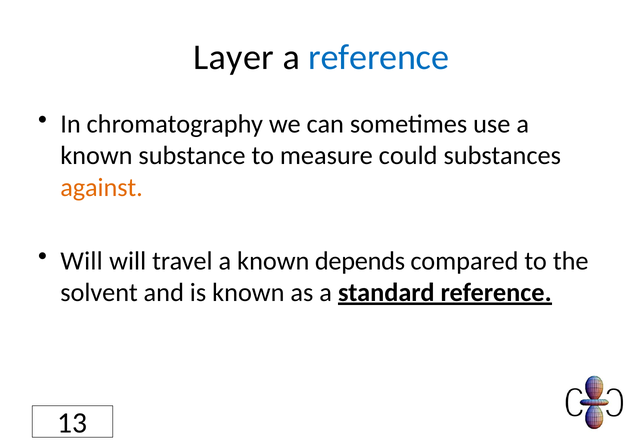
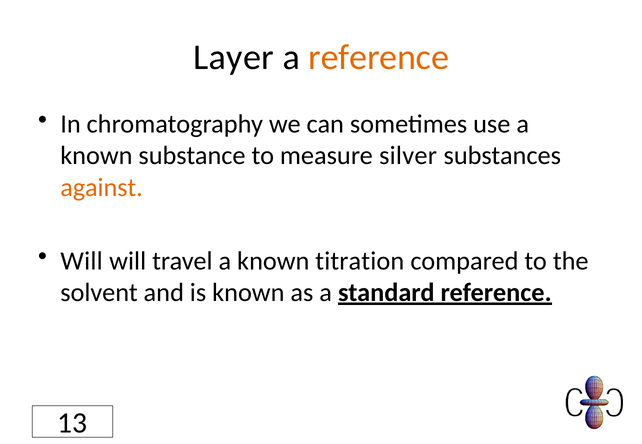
reference colour: blue -> orange (379, 57)
could: could -> silver (408, 156)
depends: depends -> titration (360, 261)
